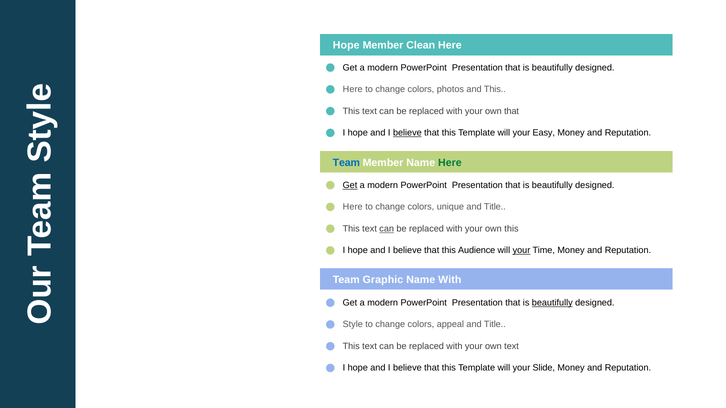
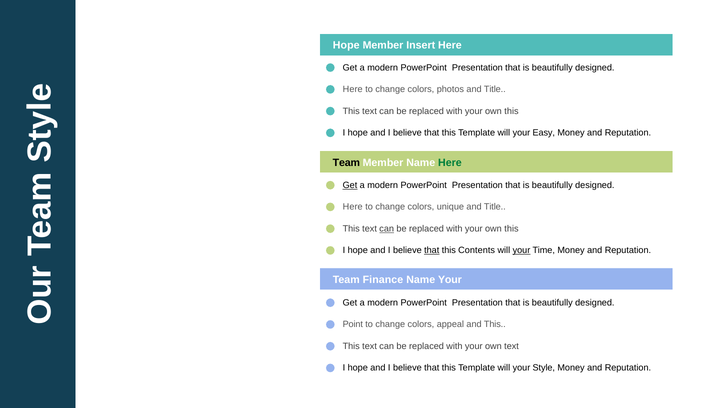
Clean: Clean -> Insert (421, 45)
photos and This: This -> Title (495, 89)
that: that -> this (511, 111)
believe underline: present -> none (407, 133)
Team colour: blue -> black (346, 163)
that underline: none -> present (432, 251)
Audience: Audience -> Contents (477, 251)
Graphic: Graphic -> Finance (383, 280)
Name With: With -> Your (450, 280)
beautifully underline: present -> none (552, 303)
Style: Style -> Point (353, 325)
Title: Title -> This (495, 325)
Slide: Slide -> Style (544, 368)
